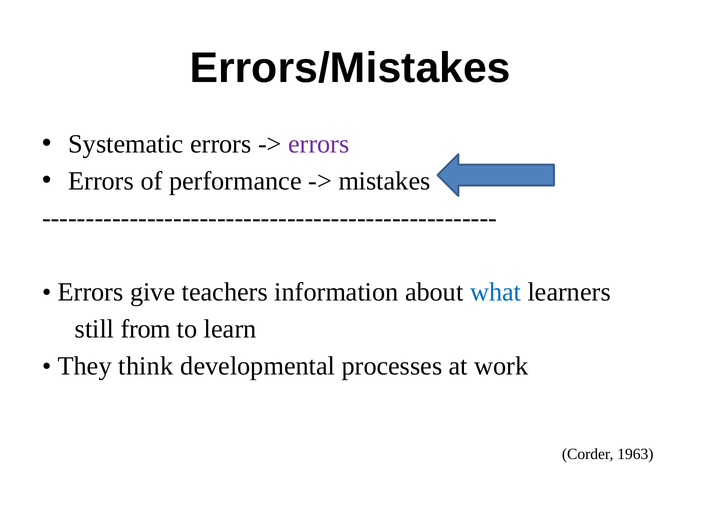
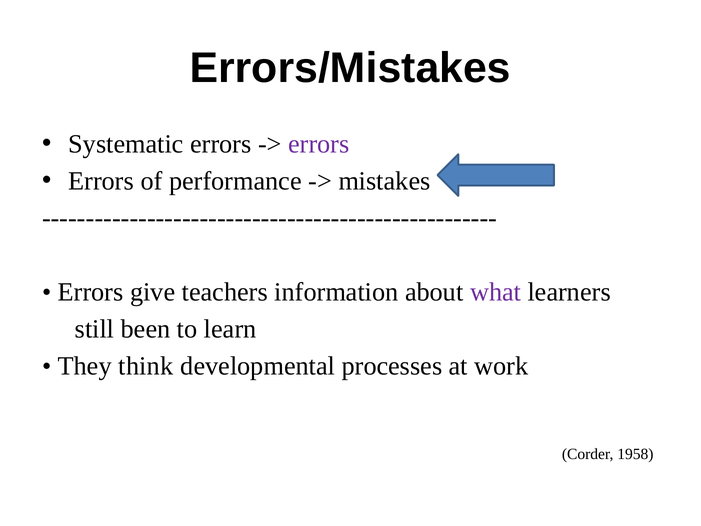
what colour: blue -> purple (496, 292)
from: from -> been (146, 329)
1963: 1963 -> 1958 (635, 454)
